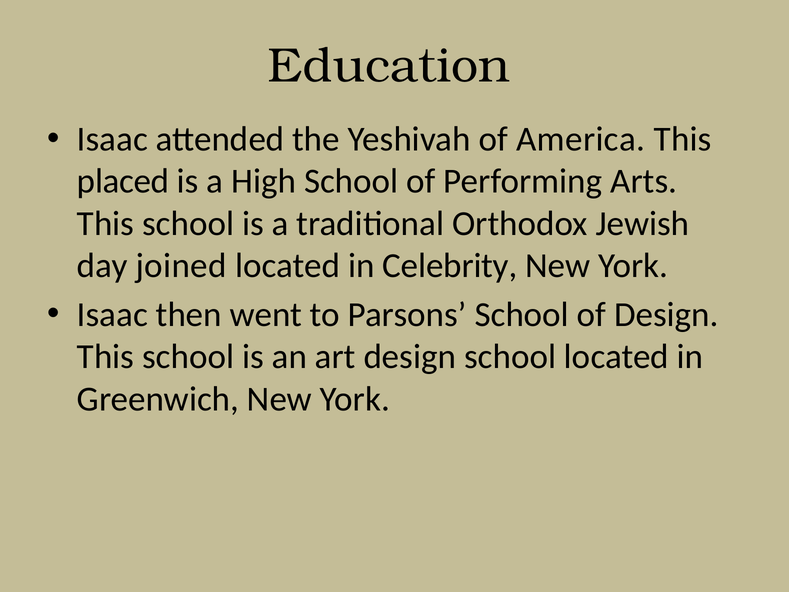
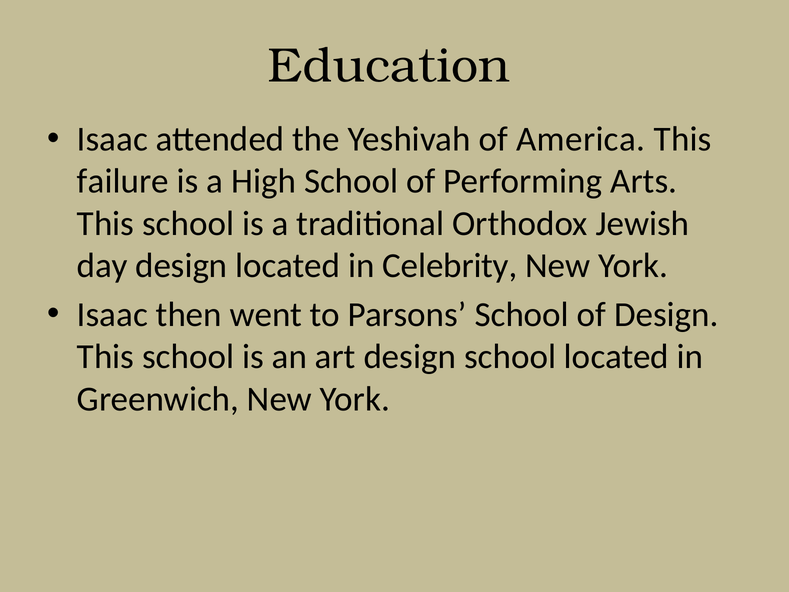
placed: placed -> failure (123, 181)
day joined: joined -> design (181, 265)
